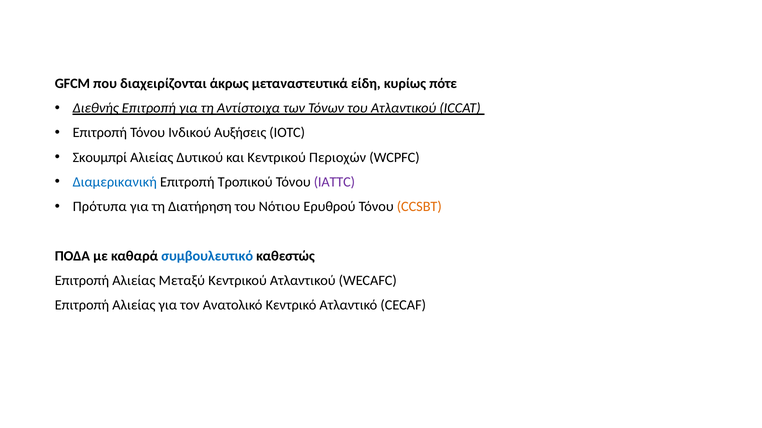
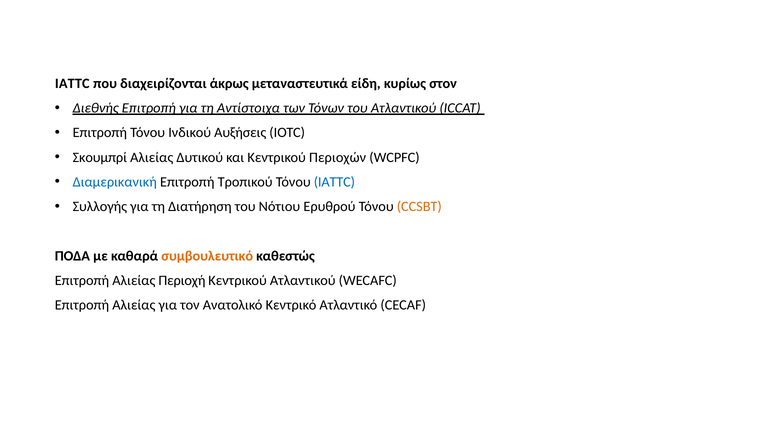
GFCM: GFCM -> IATTC (72, 84)
πότε: πότε -> στον (443, 84)
IATTC colour: purple -> blue (334, 182)
Πρότυπα: Πρότυπα -> Συλλογής (100, 207)
συμβουλευτικό colour: blue -> orange (207, 256)
Μεταξύ: Μεταξύ -> Περιοχή (182, 281)
